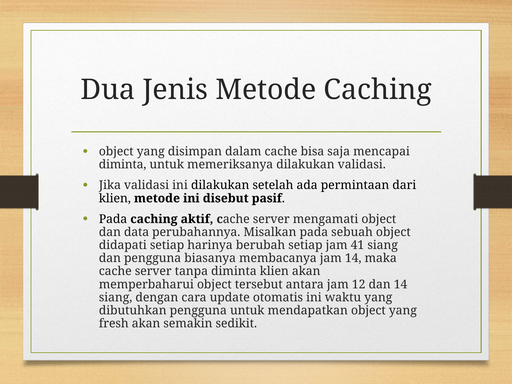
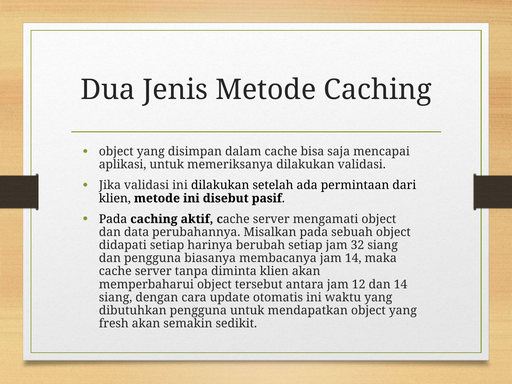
diminta: diminta -> aplikasi (123, 165)
41: 41 -> 32 (357, 245)
